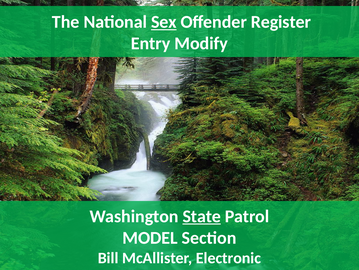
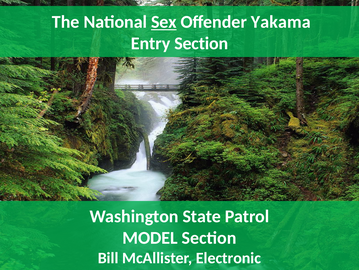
Register: Register -> Yakama (281, 22)
Entry Modify: Modify -> Section (201, 43)
State underline: present -> none (202, 216)
